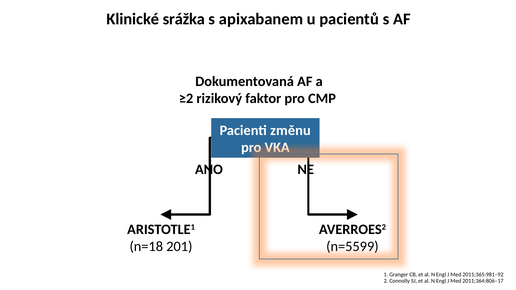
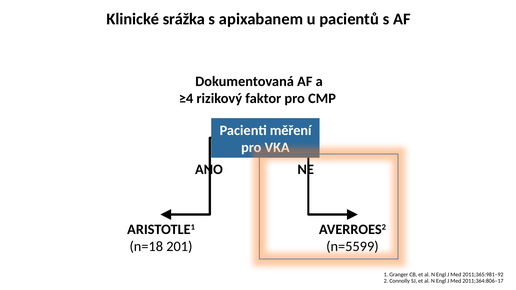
≥2: ≥2 -> ≥4 (186, 99)
změnu: změnu -> měření (291, 130)
